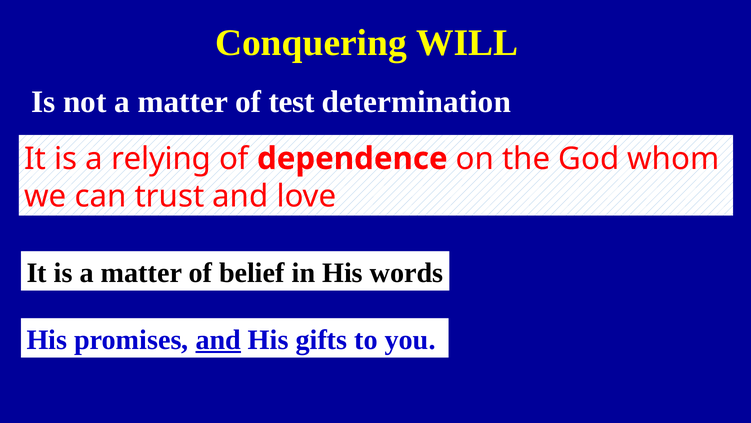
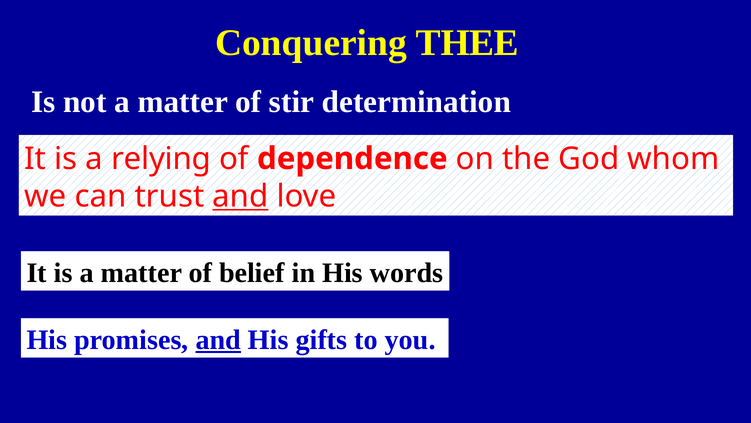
WILL: WILL -> THEE (467, 43)
test: test -> stir (292, 102)
and underline: none -> present (240, 196)
